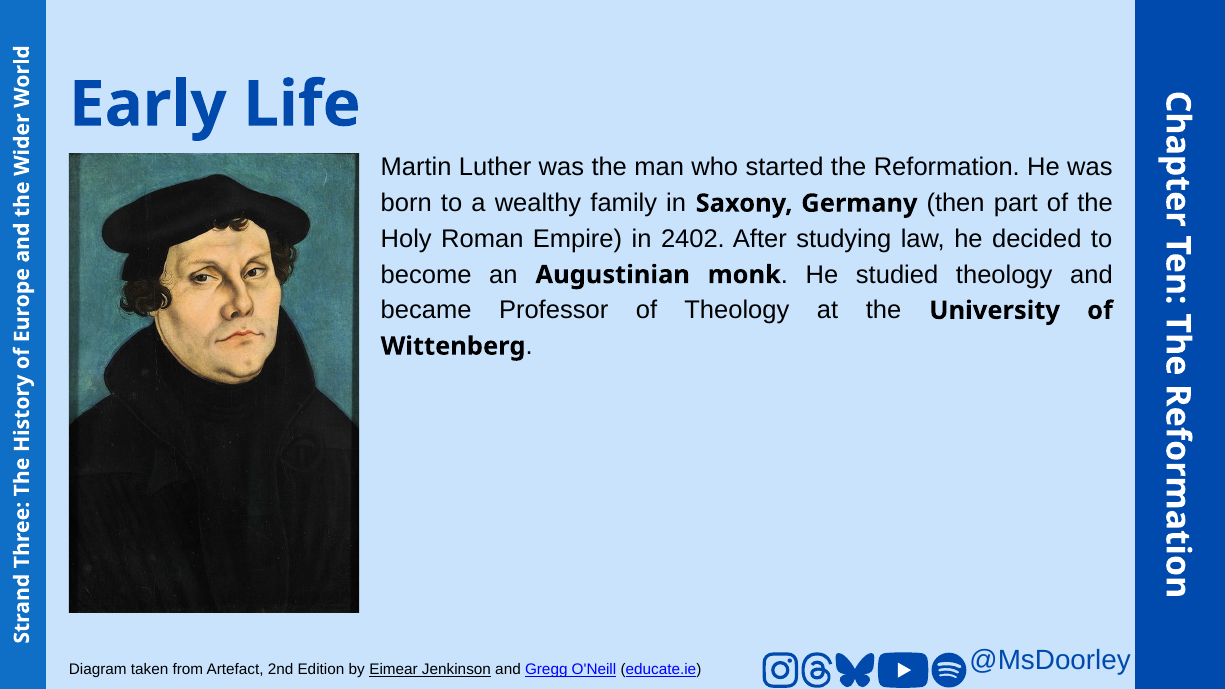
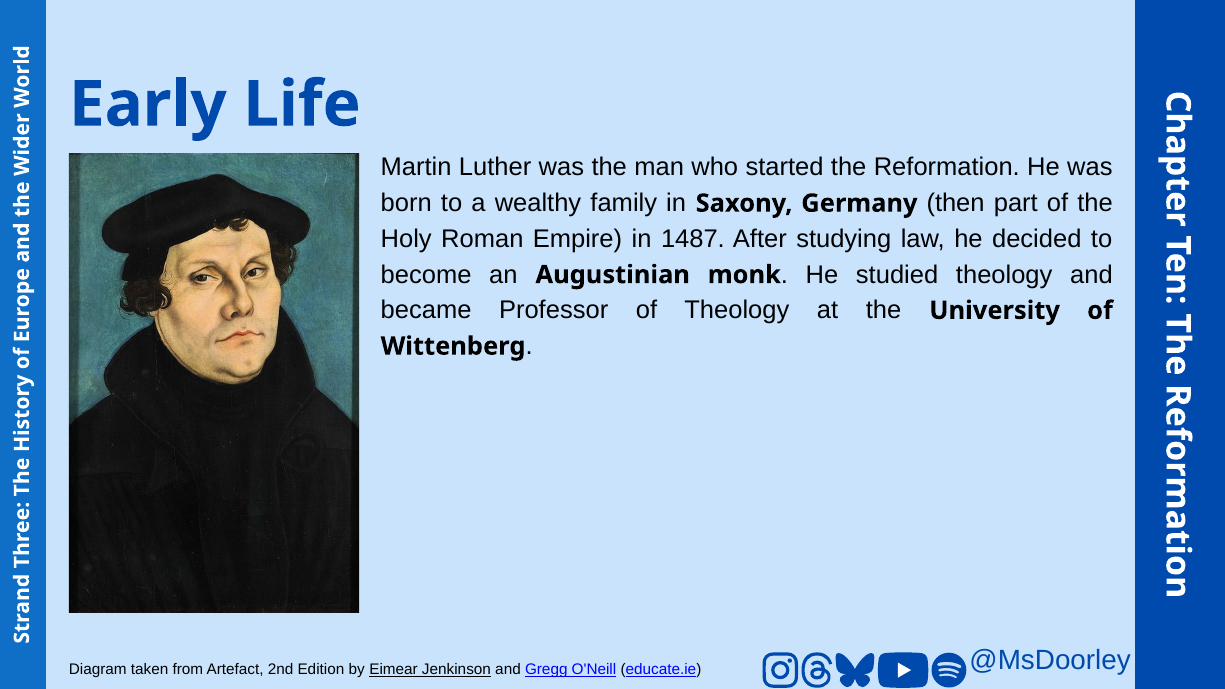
2402: 2402 -> 1487 (693, 239)
